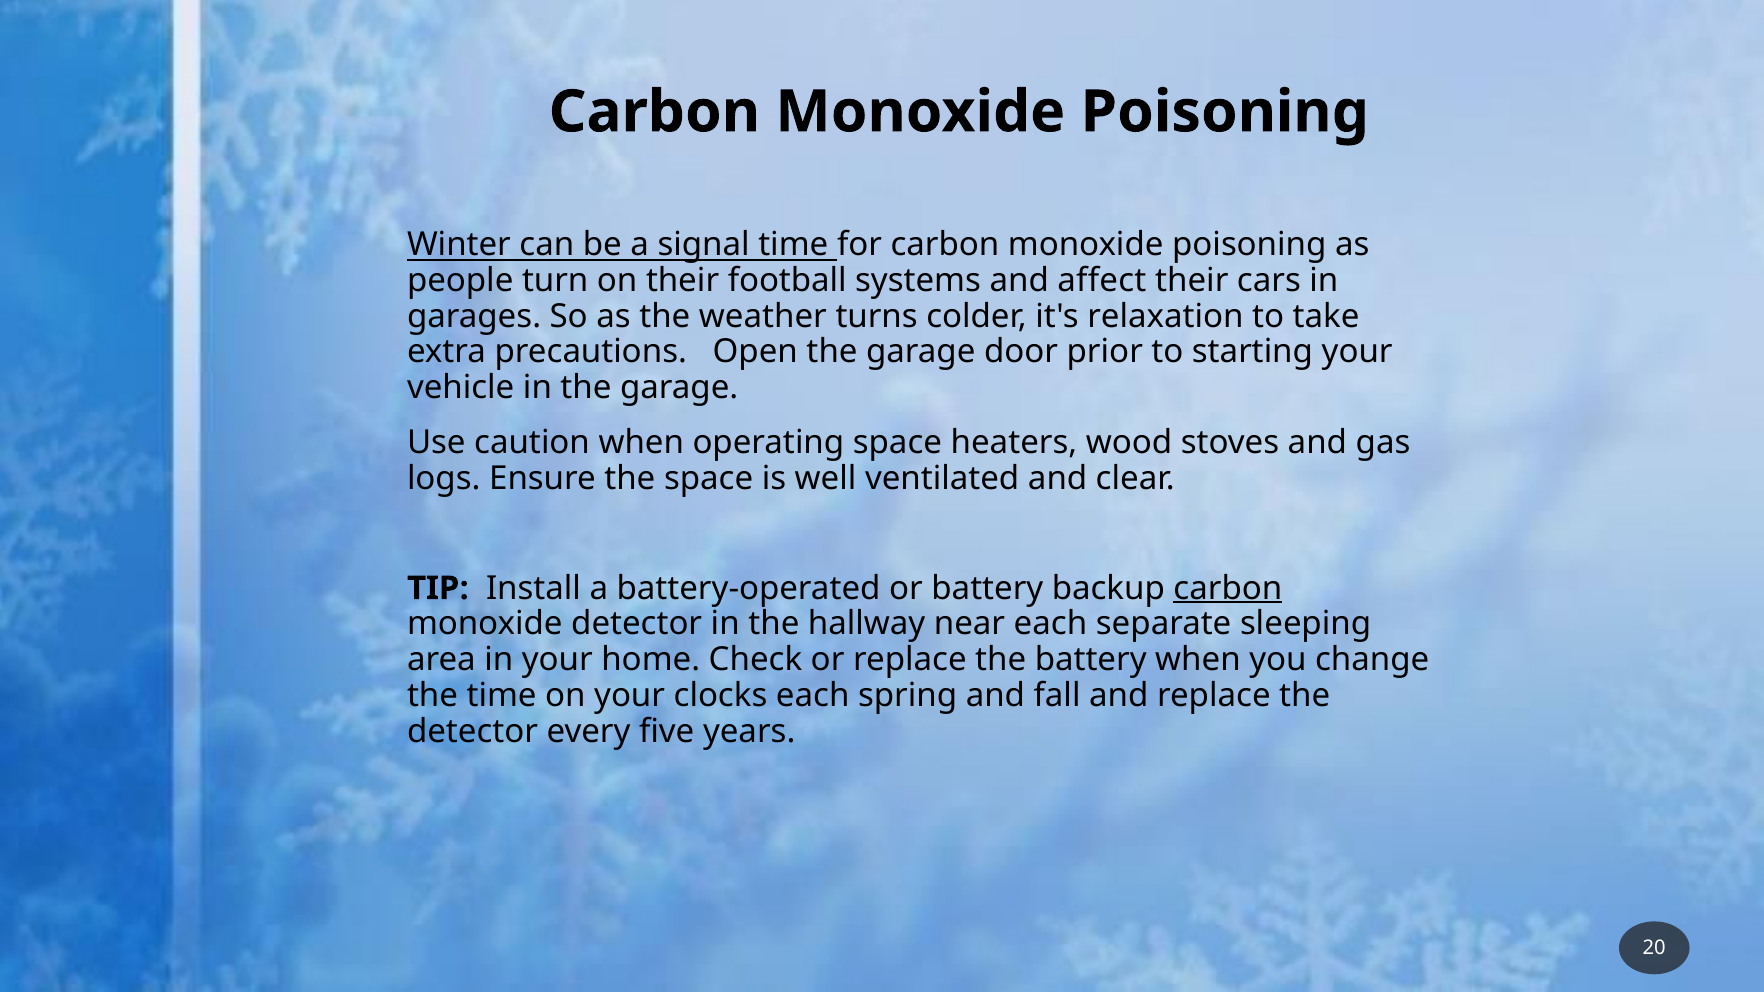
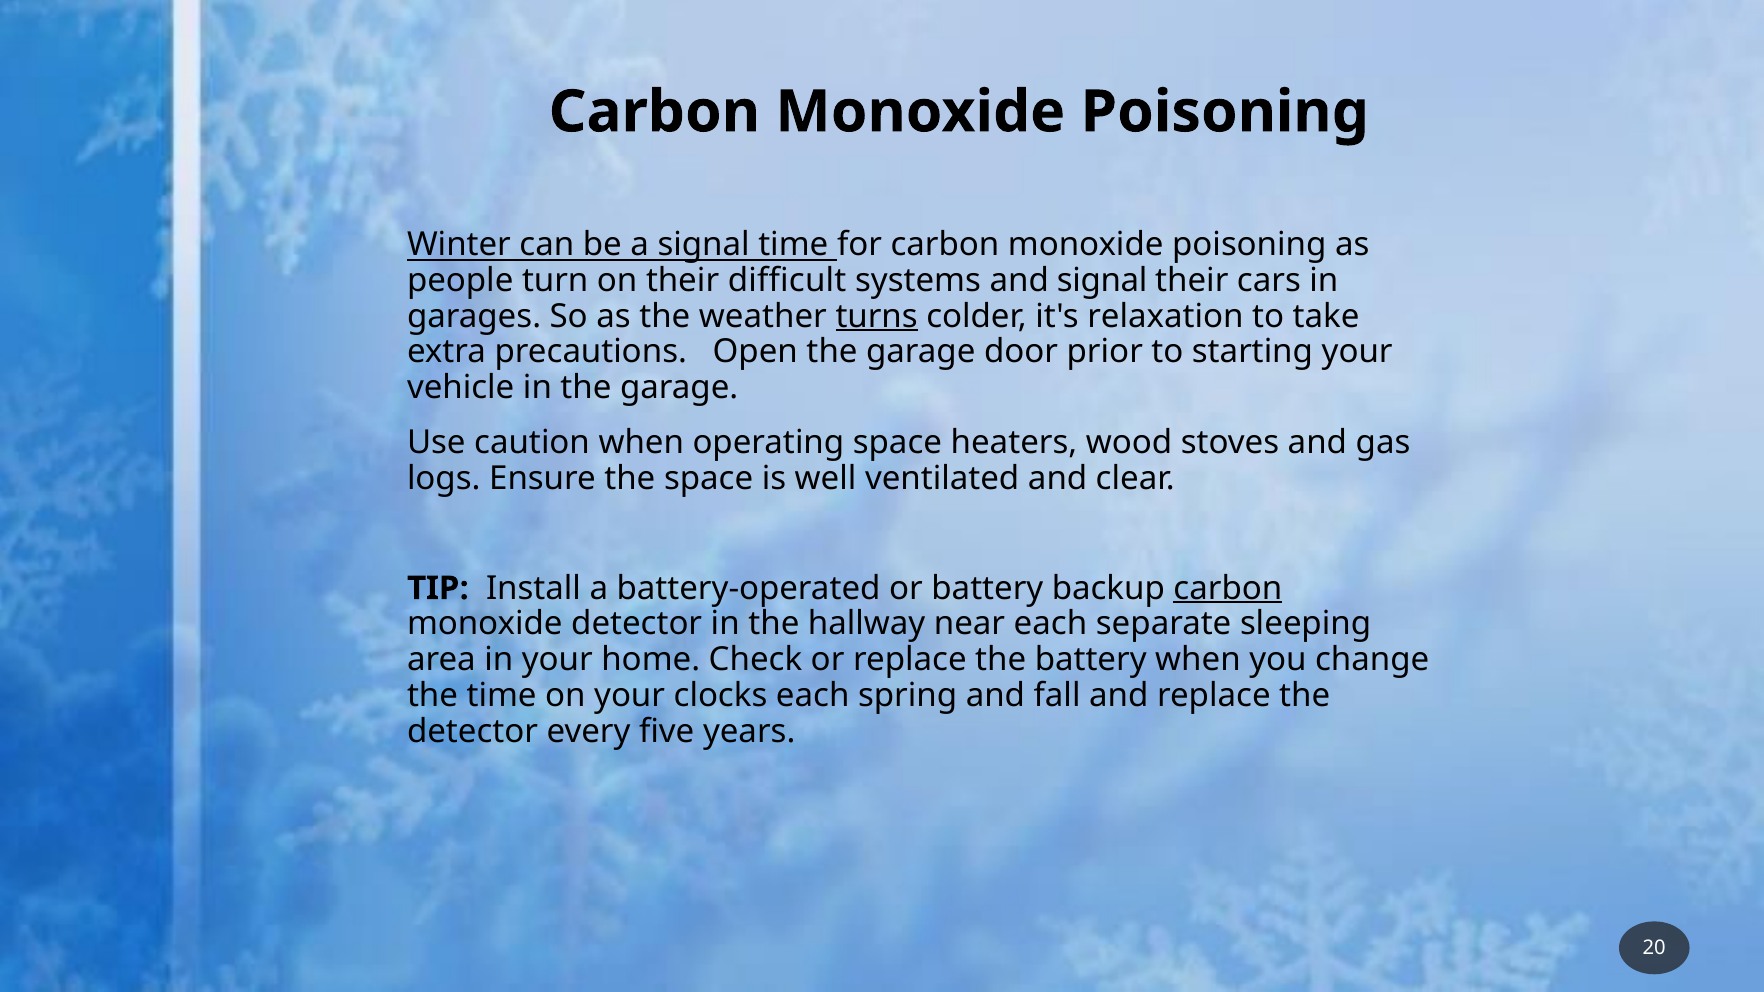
football: football -> difficult (787, 281)
and affect: affect -> signal (1102, 281)
turns underline: none -> present (877, 316)
